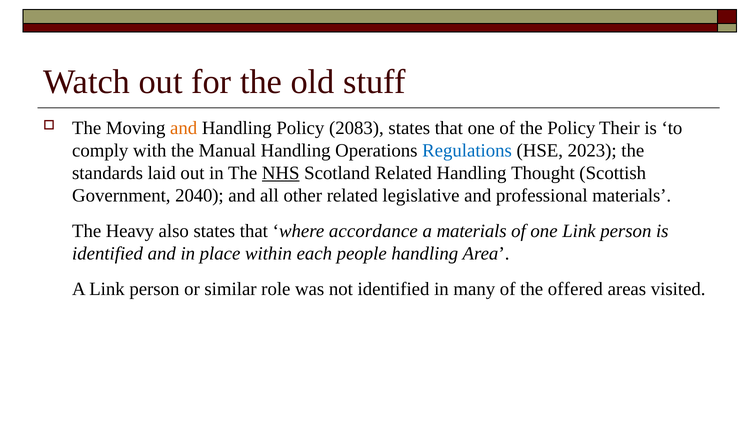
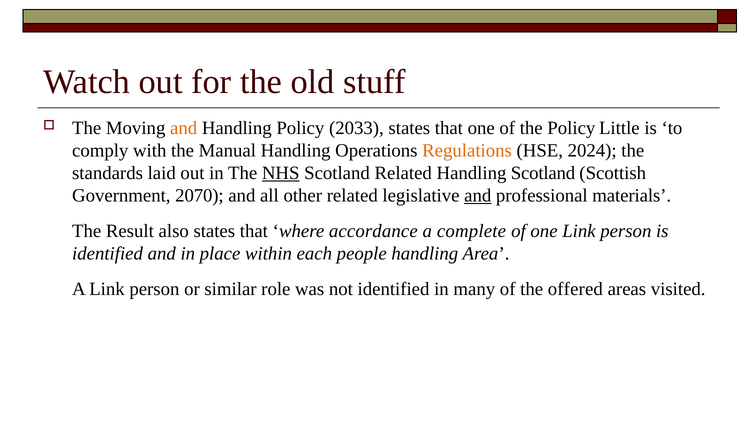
2083: 2083 -> 2033 (356, 128)
Their: Their -> Little (619, 128)
Regulations colour: blue -> orange (467, 151)
2023: 2023 -> 2024 (592, 151)
Handling Thought: Thought -> Scotland (543, 173)
2040: 2040 -> 2070 (199, 196)
and underline: none -> present (478, 196)
Heavy: Heavy -> Result (130, 231)
a materials: materials -> complete (471, 231)
